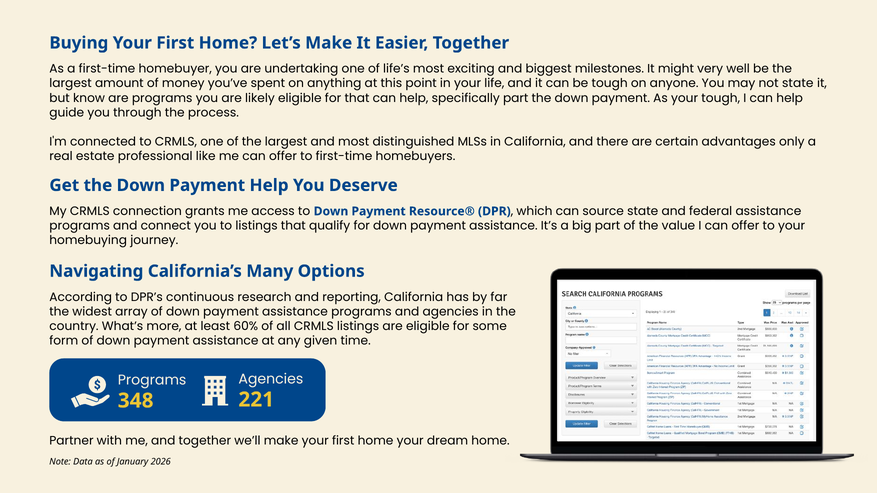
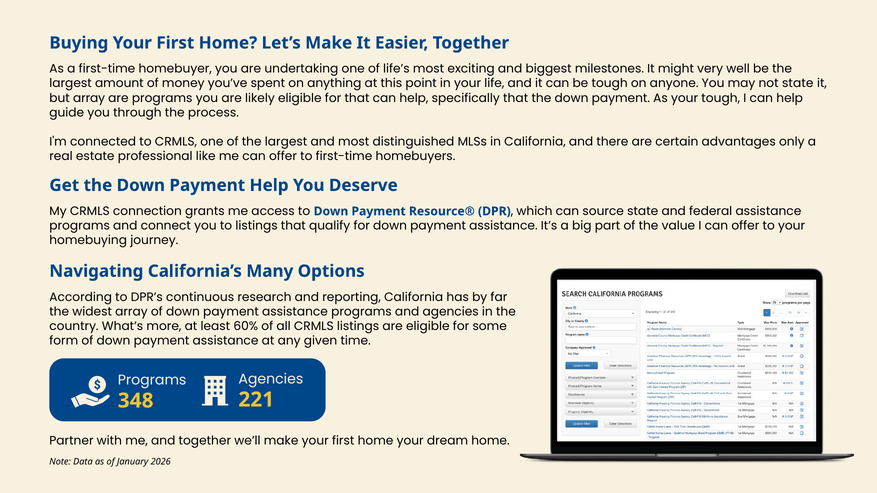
but know: know -> array (89, 98)
specifically part: part -> that (516, 98)
